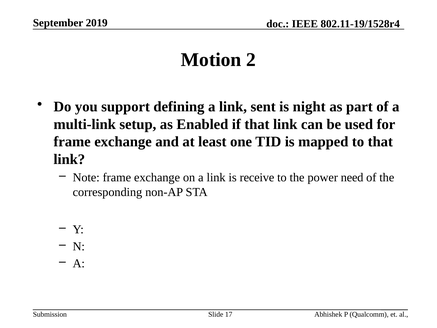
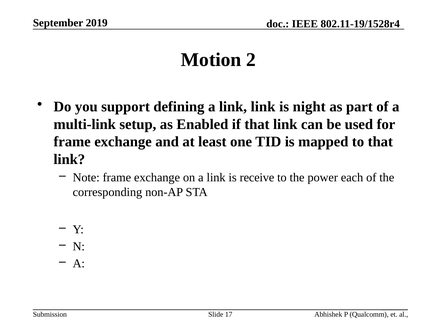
link sent: sent -> link (263, 107)
need: need -> each (352, 177)
